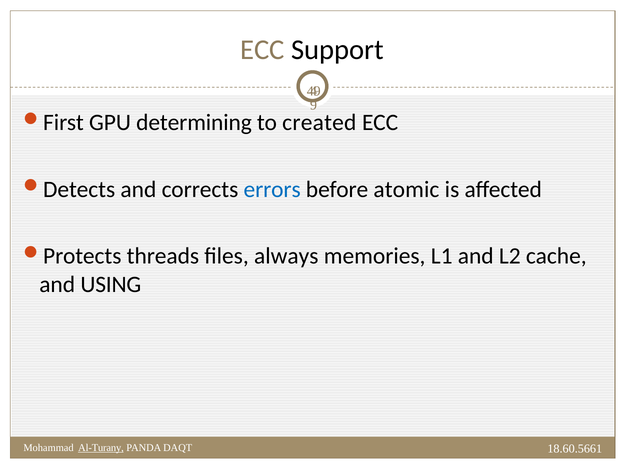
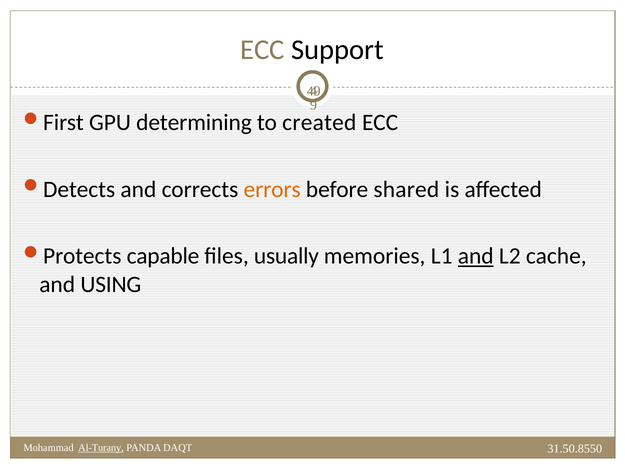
errors colour: blue -> orange (272, 189)
atomic: atomic -> shared (406, 189)
threads: threads -> capable (163, 256)
always: always -> usually (286, 256)
and underline: none -> present (476, 256)
18.60.5661: 18.60.5661 -> 31.50.8550 (575, 449)
